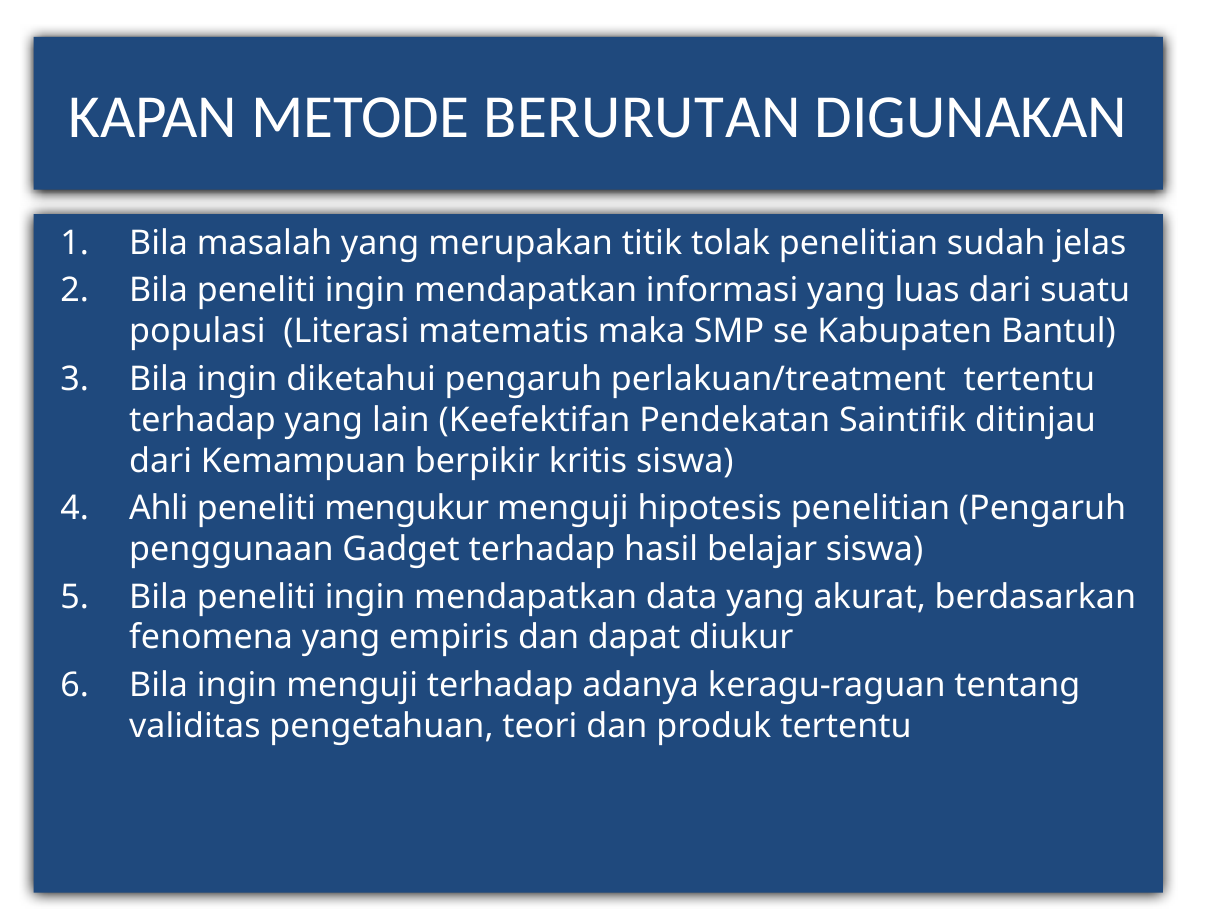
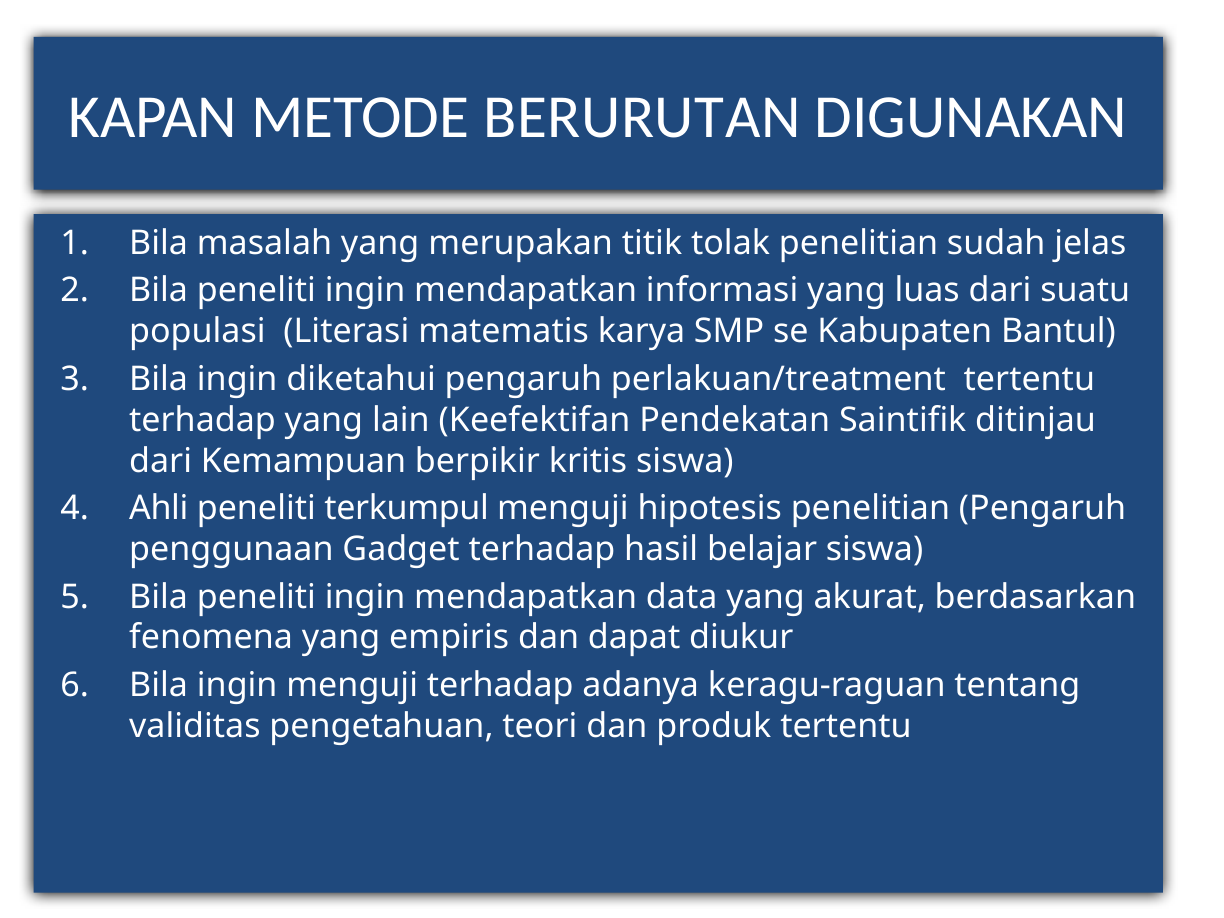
maka: maka -> karya (642, 332)
mengukur: mengukur -> terkumpul (407, 508)
